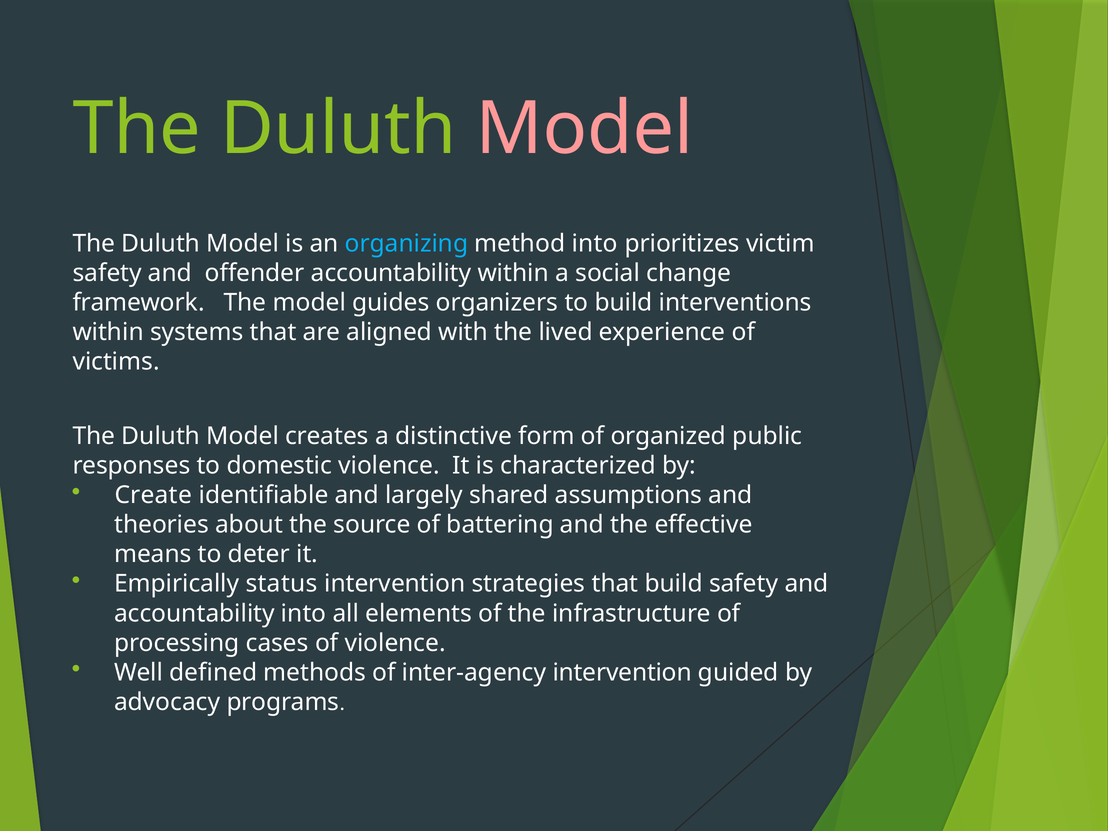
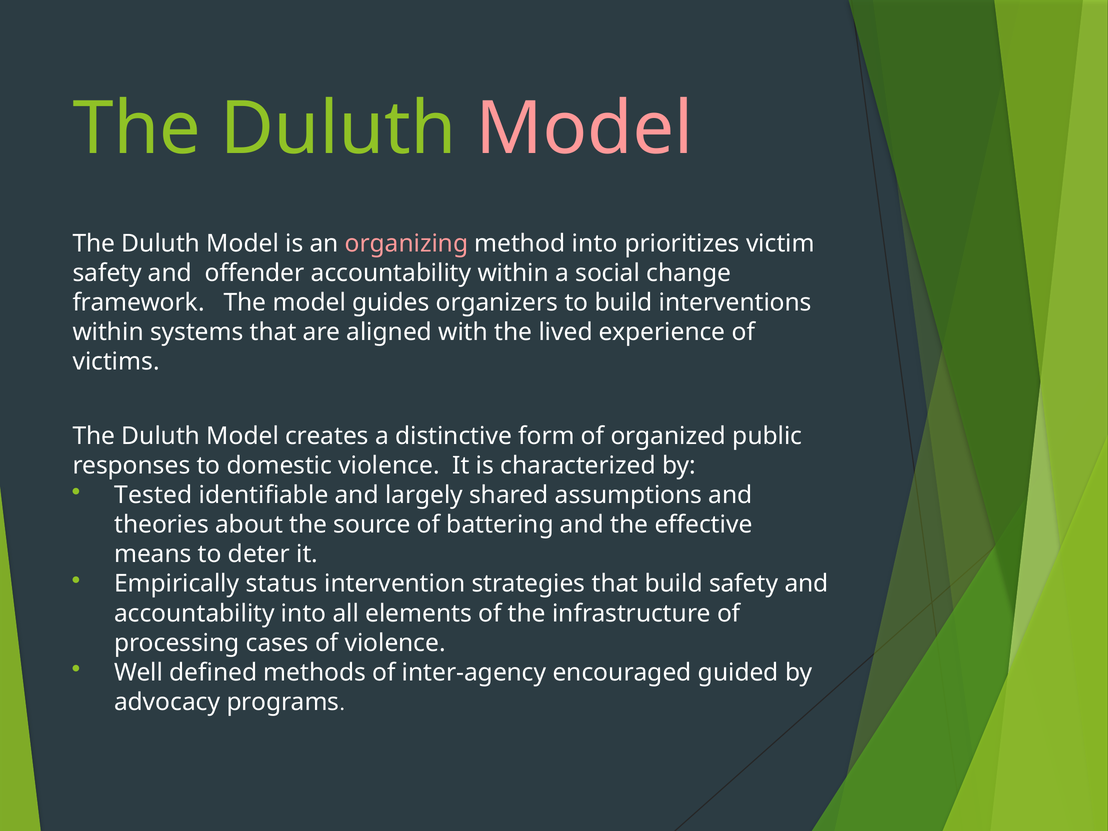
organizing colour: light blue -> pink (407, 244)
Create: Create -> Tested (153, 495)
inter-agency intervention: intervention -> encouraged (622, 672)
